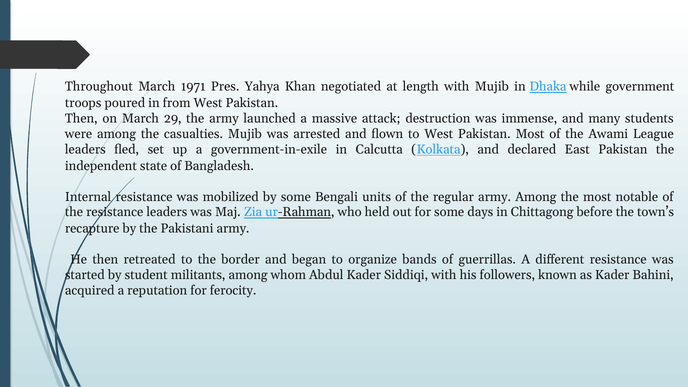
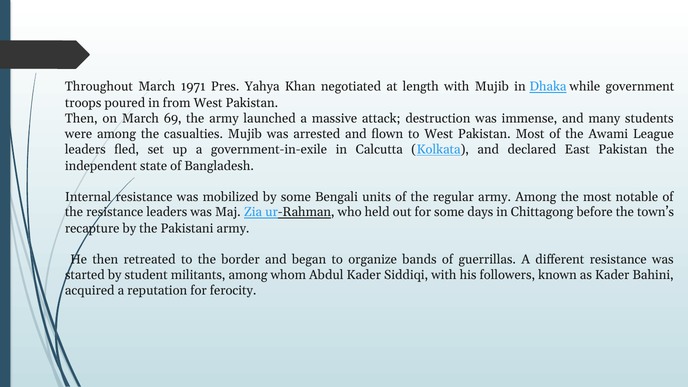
29: 29 -> 69 (173, 119)
